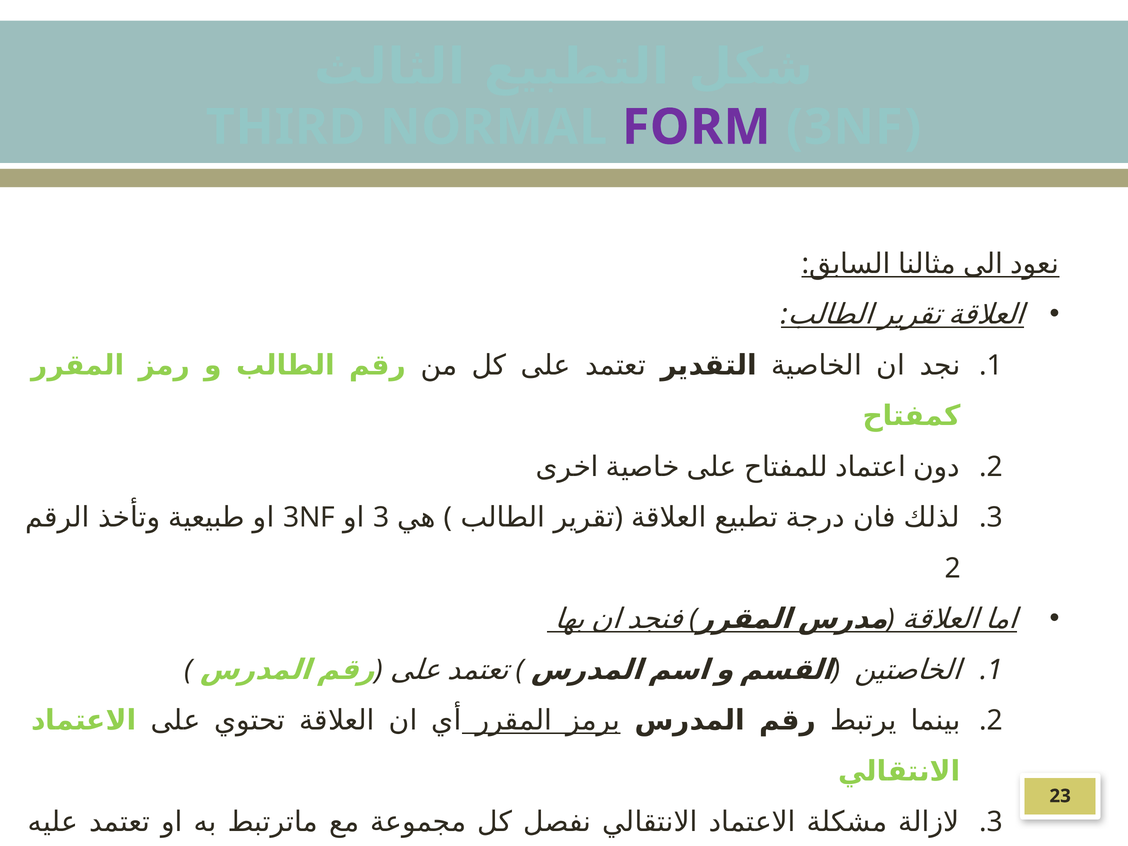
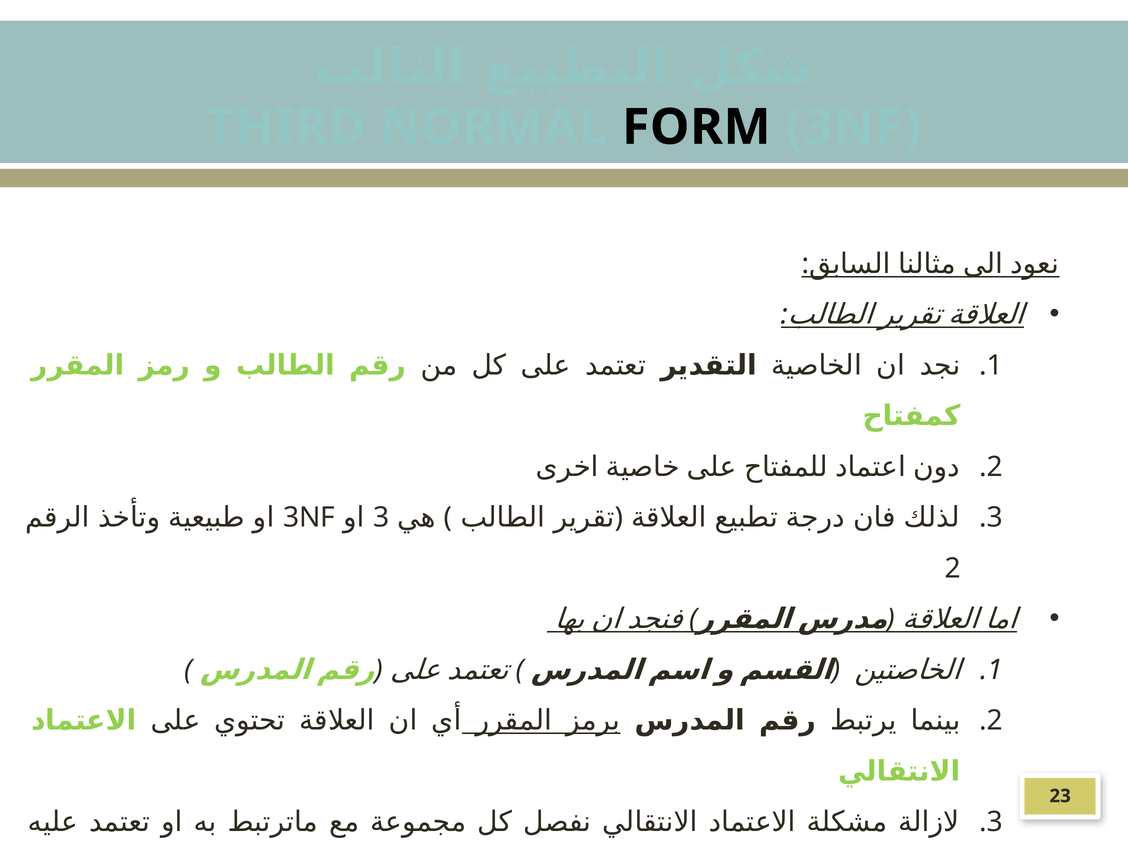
FORM colour: purple -> black (696, 127)
